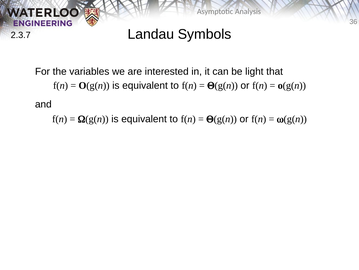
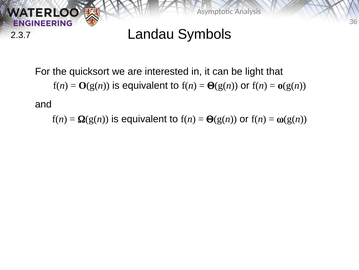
variables: variables -> quicksort (89, 71)
